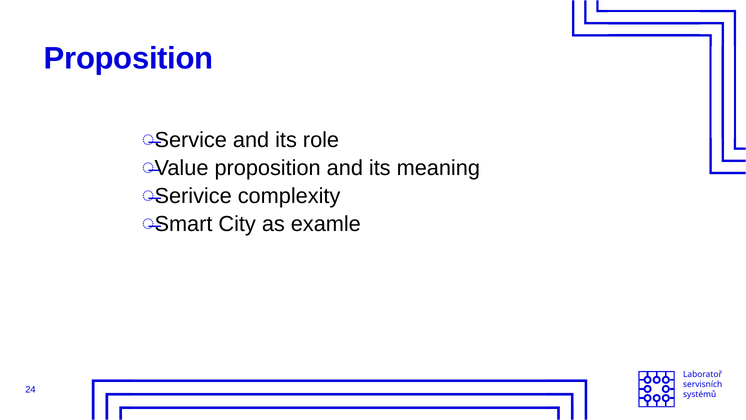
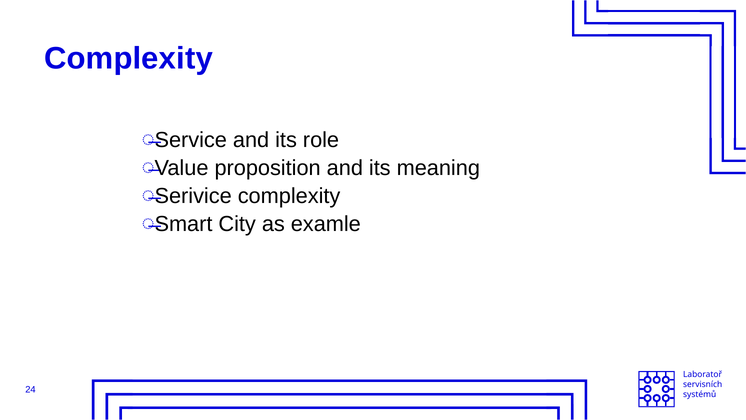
Proposition: Proposition -> Complexity (128, 59)
